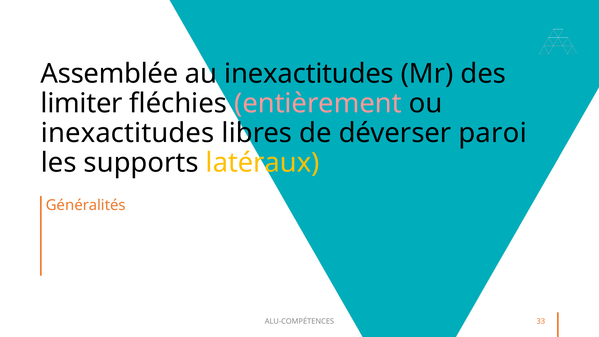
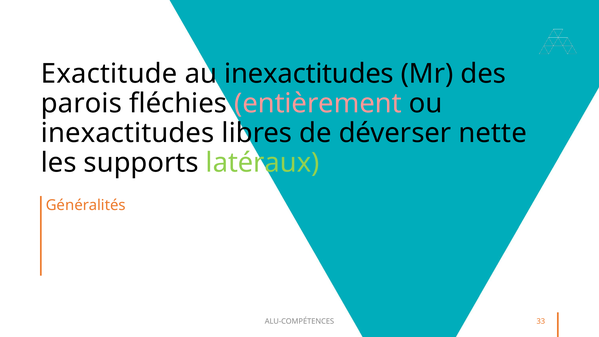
Assemblée: Assemblée -> Exactitude (109, 74)
limiter: limiter -> parois (81, 103)
paroi: paroi -> nette (493, 133)
latéraux colour: yellow -> light green (263, 163)
